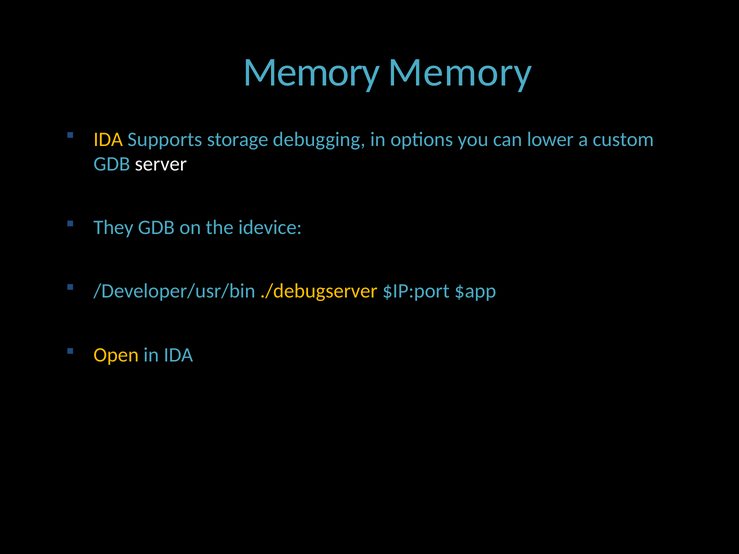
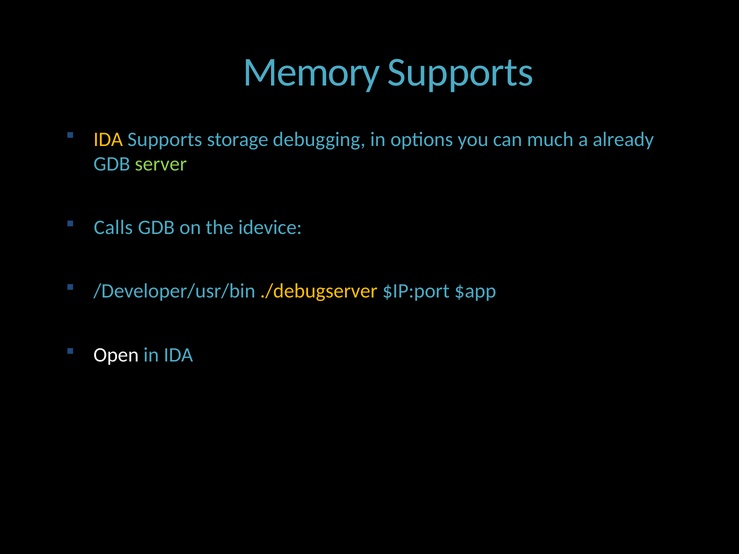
Memory Memory: Memory -> Supports (461, 72)
lower: lower -> much (550, 139)
custom: custom -> already (623, 139)
server colour: white -> light green (161, 164)
They: They -> Calls (113, 228)
Open colour: yellow -> white (116, 355)
